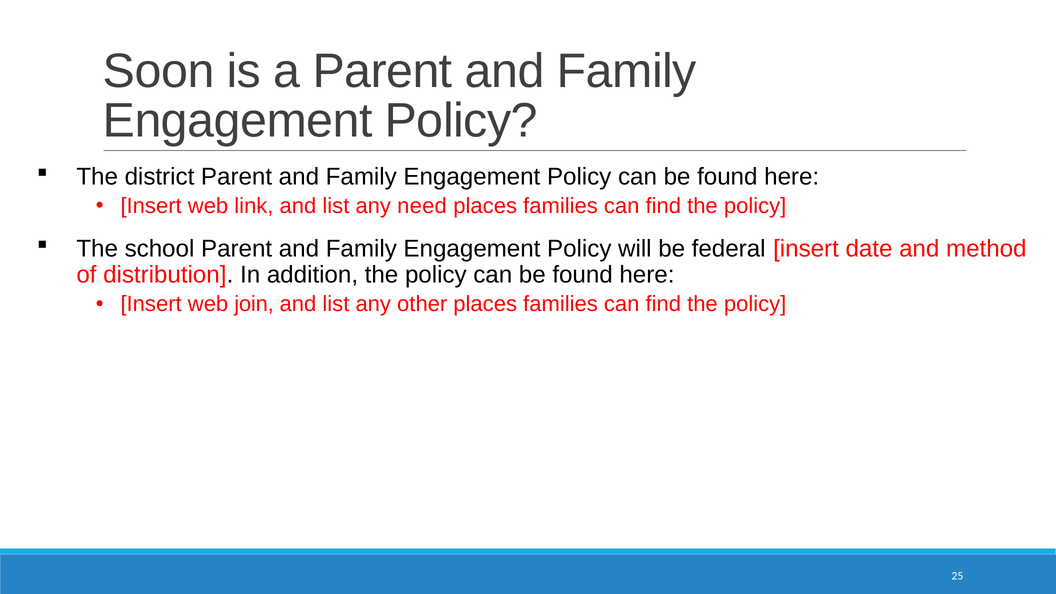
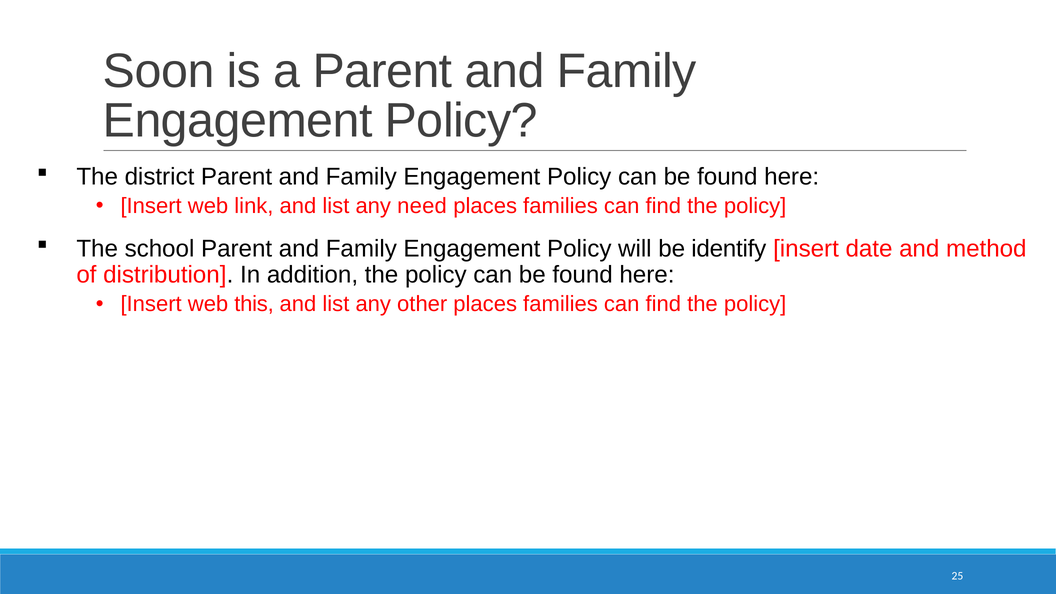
federal: federal -> identify (729, 249)
join: join -> this (254, 304)
